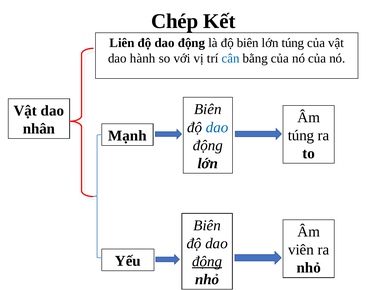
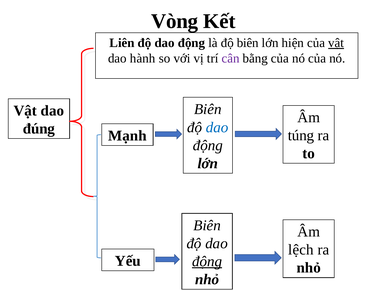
Chép: Chép -> Vòng (175, 21)
lớn túng: túng -> hiện (293, 43)
vật underline: none -> present (336, 43)
cân colour: blue -> purple (231, 58)
nhân: nhân -> đúng (39, 129)
viên: viên -> lệch (301, 250)
